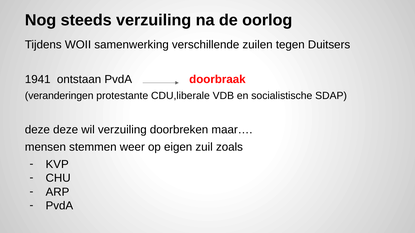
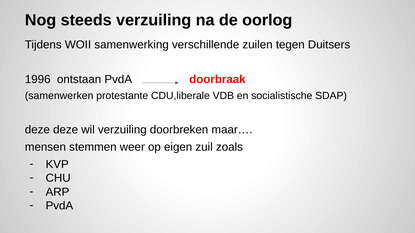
1941: 1941 -> 1996 (38, 80)
veranderingen: veranderingen -> samenwerken (59, 96)
